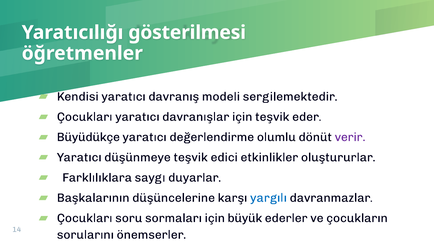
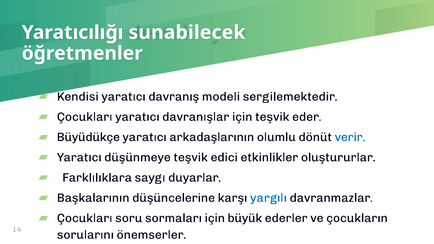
gösterilmesi: gösterilmesi -> sunabilecek (187, 33)
değerlendirme: değerlendirme -> arkadaşlarının (212, 137)
verir colour: purple -> blue (350, 137)
